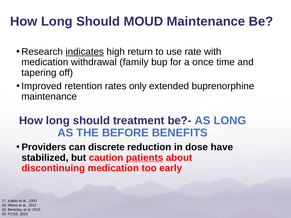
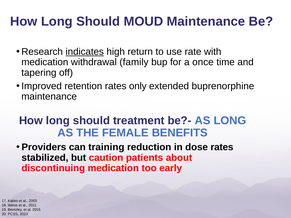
BEFORE: BEFORE -> FEMALE (125, 133)
discrete: discrete -> training (106, 147)
dose have: have -> rates (222, 147)
patients underline: present -> none (145, 158)
